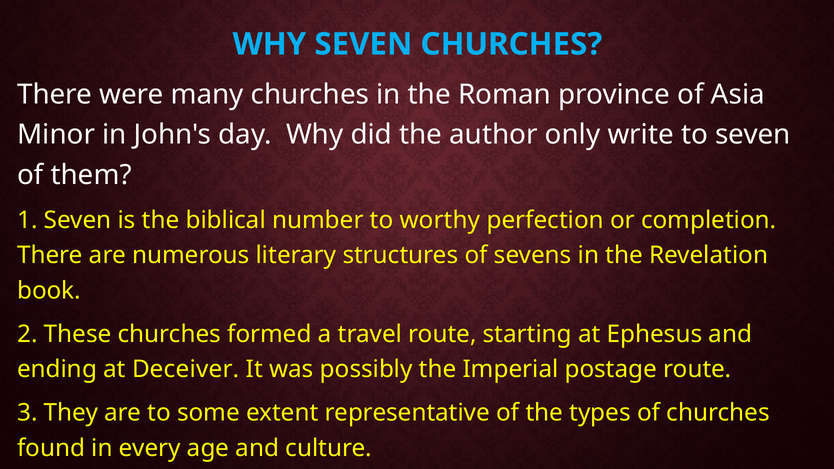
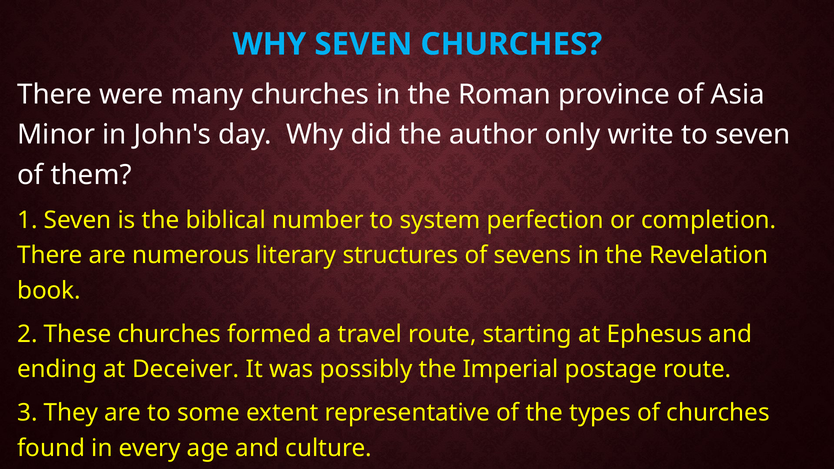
worthy: worthy -> system (440, 220)
